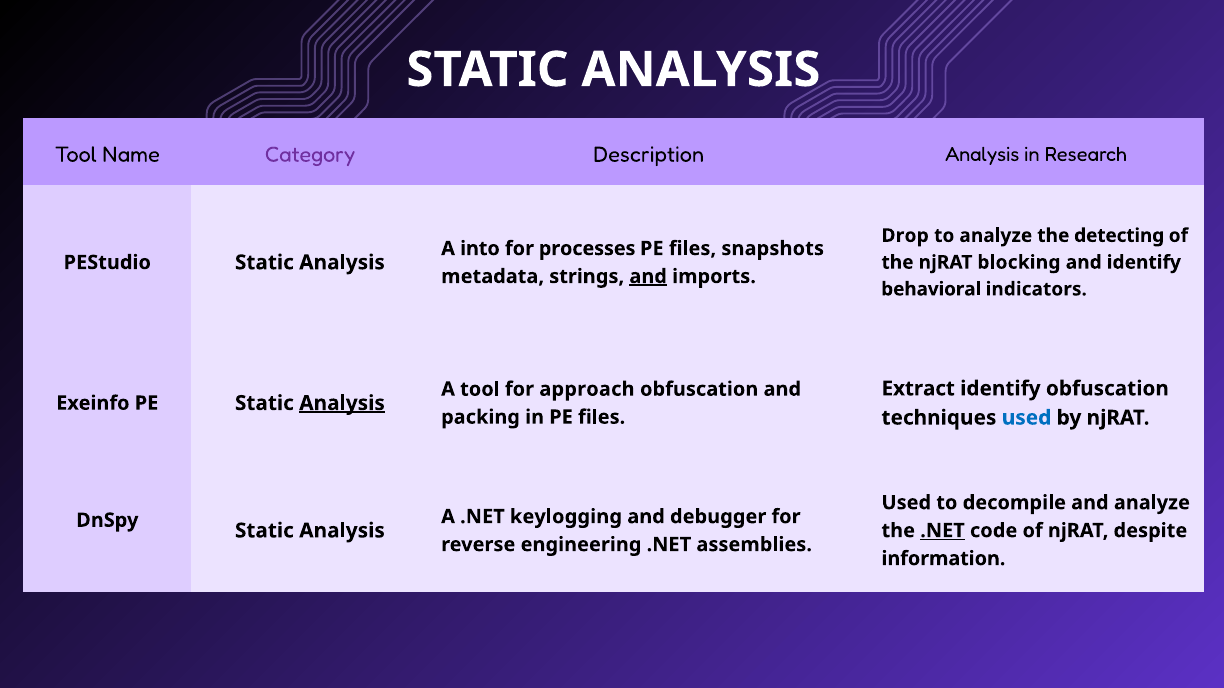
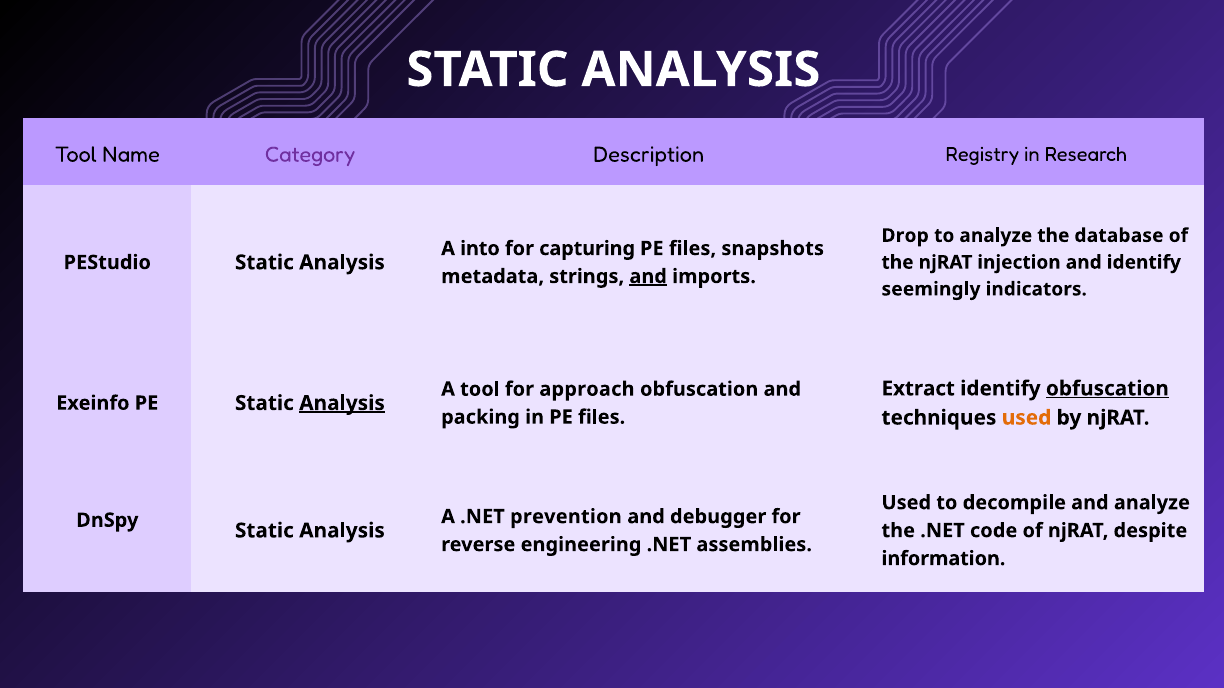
Description Analysis: Analysis -> Registry (982, 154)
detecting: detecting -> database (1119, 236)
processes: processes -> capturing (587, 249)
blocking: blocking -> injection (1019, 263)
behavioral: behavioral -> seemingly (931, 289)
obfuscation underline: none -> present (1107, 389)
used colour: blue -> orange (1027, 418)
keylogging: keylogging -> prevention (566, 517)
.NET underline: present -> none (943, 531)
